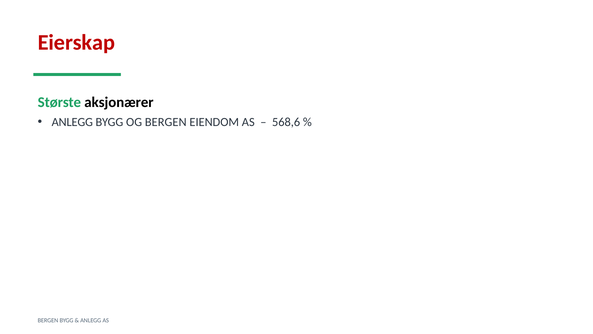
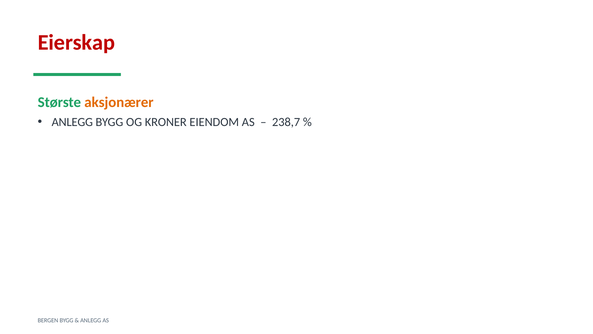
aksjonærer colour: black -> orange (119, 102)
OG BERGEN: BERGEN -> KRONER (166, 122)
568,6: 568,6 -> 238,7 (286, 122)
